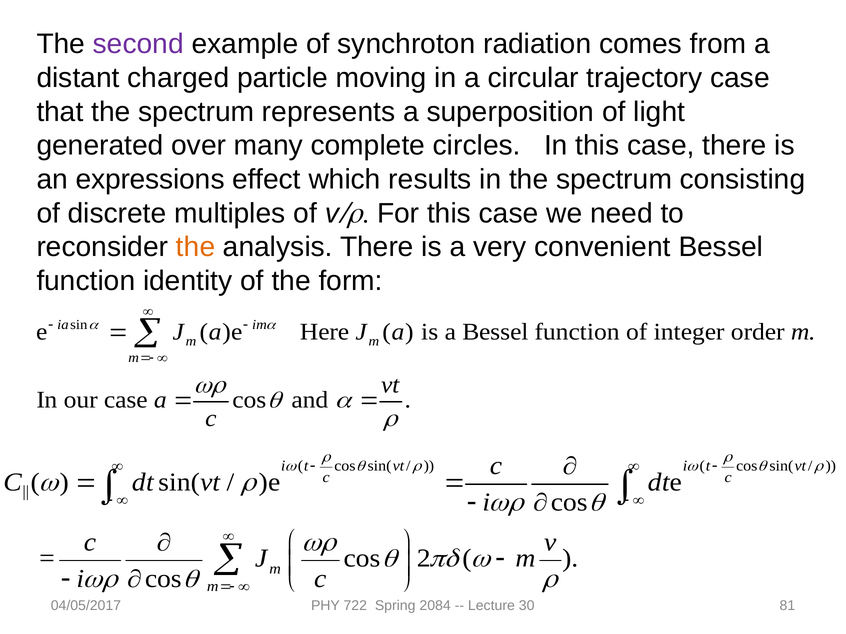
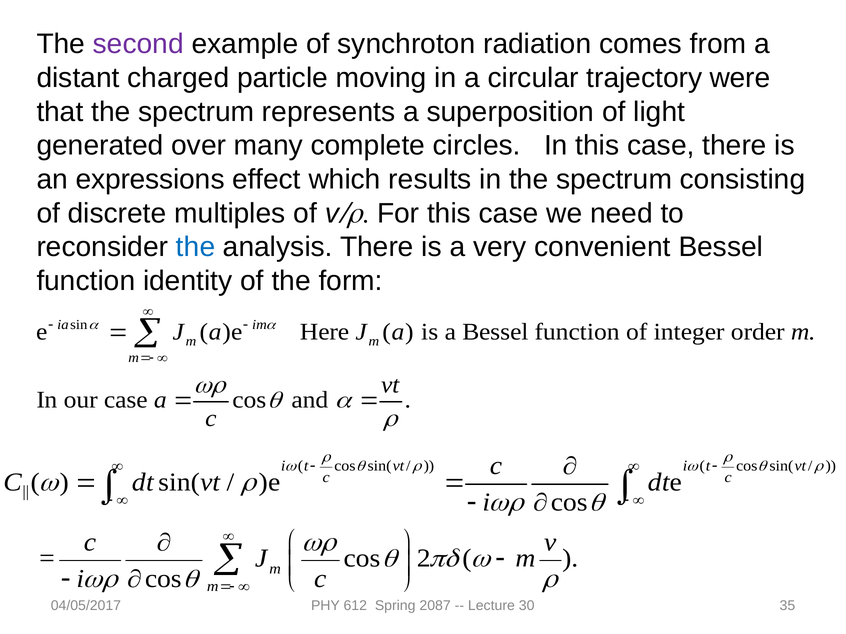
trajectory case: case -> were (740, 78)
the colour: orange -> blue (196, 247)
722: 722 -> 612 (355, 606)
2084: 2084 -> 2087 (435, 606)
81: 81 -> 35 (787, 606)
